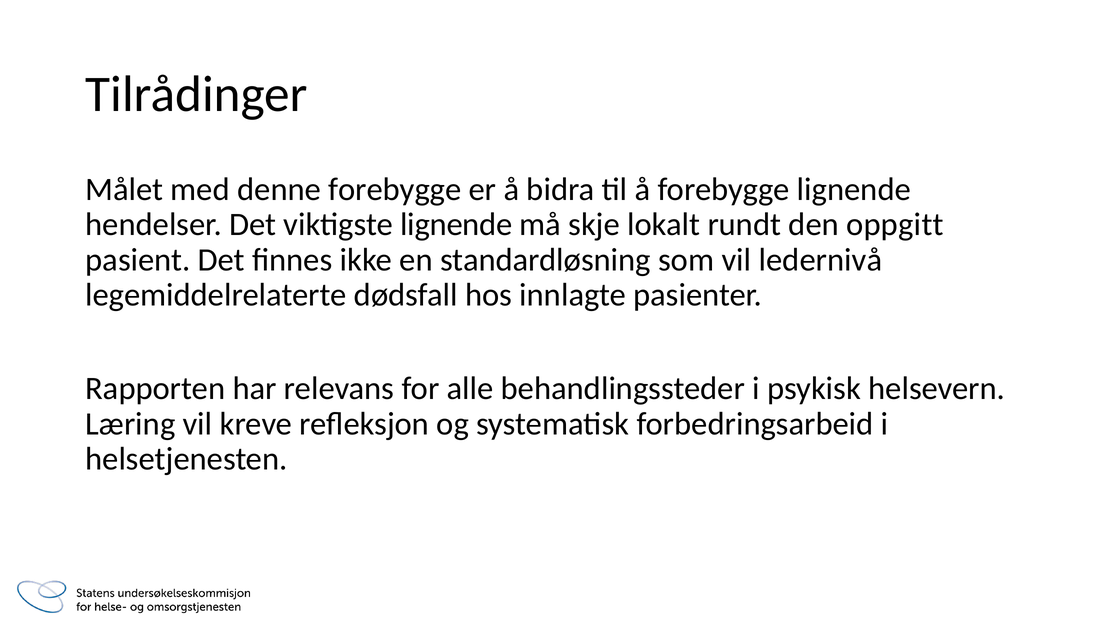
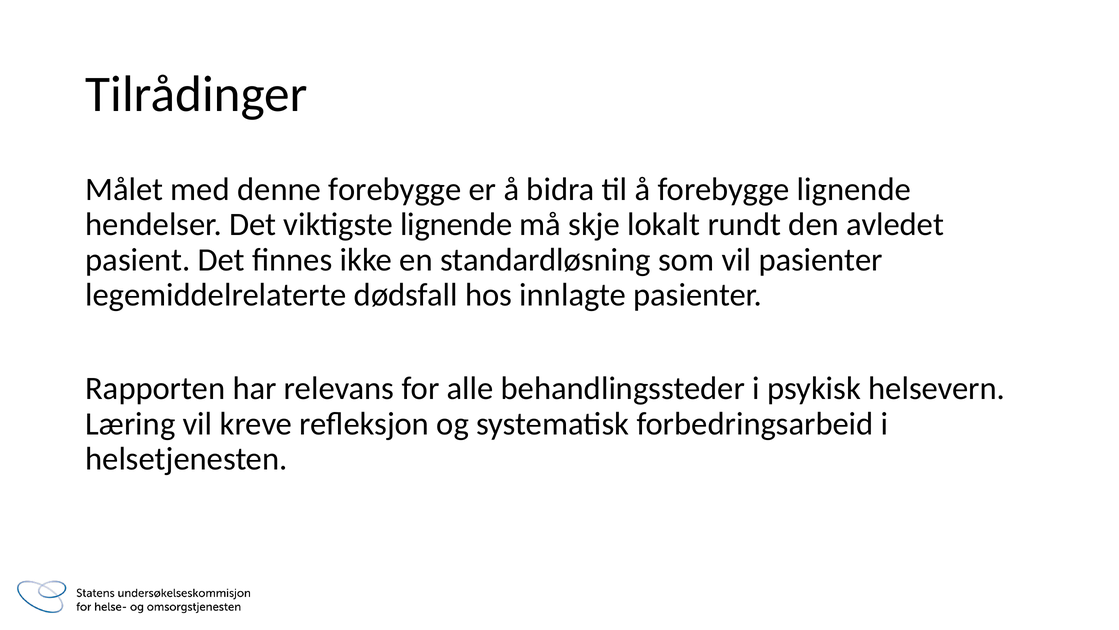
oppgitt: oppgitt -> avledet (895, 224)
vil ledernivå: ledernivå -> pasienter (821, 260)
